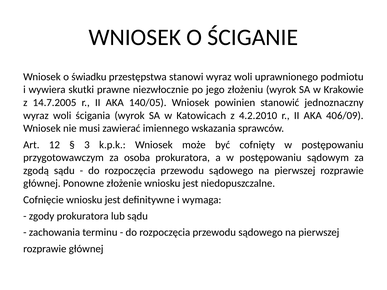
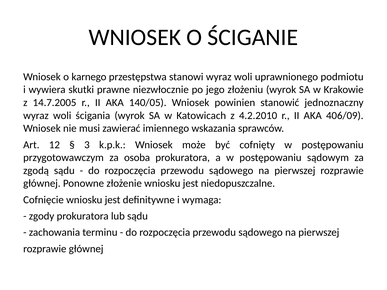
świadku: świadku -> karnego (89, 77)
